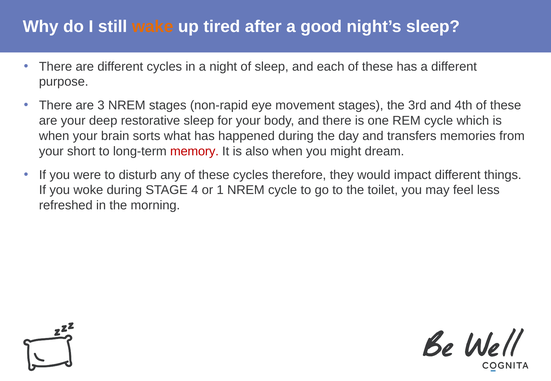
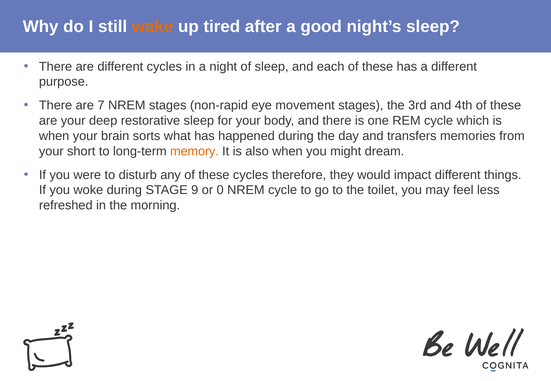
3: 3 -> 7 (101, 106)
memory colour: red -> orange (194, 151)
4: 4 -> 9 (195, 190)
1: 1 -> 0 (220, 190)
